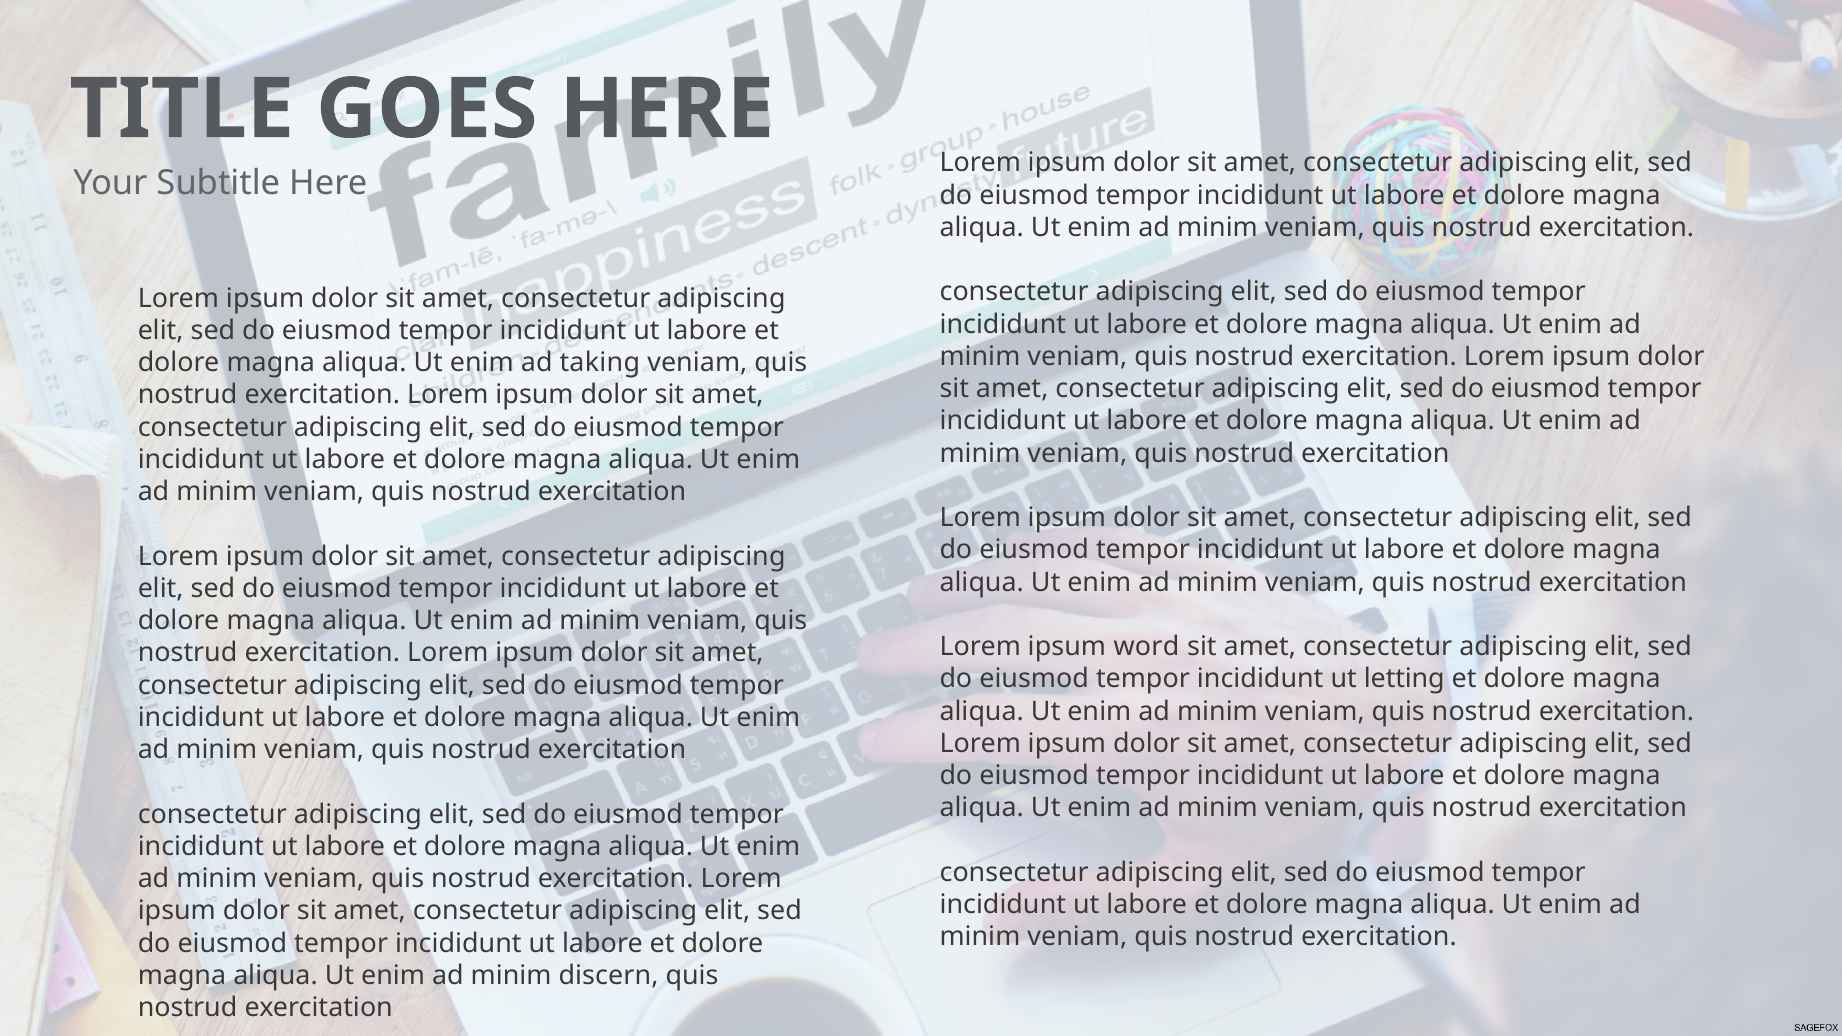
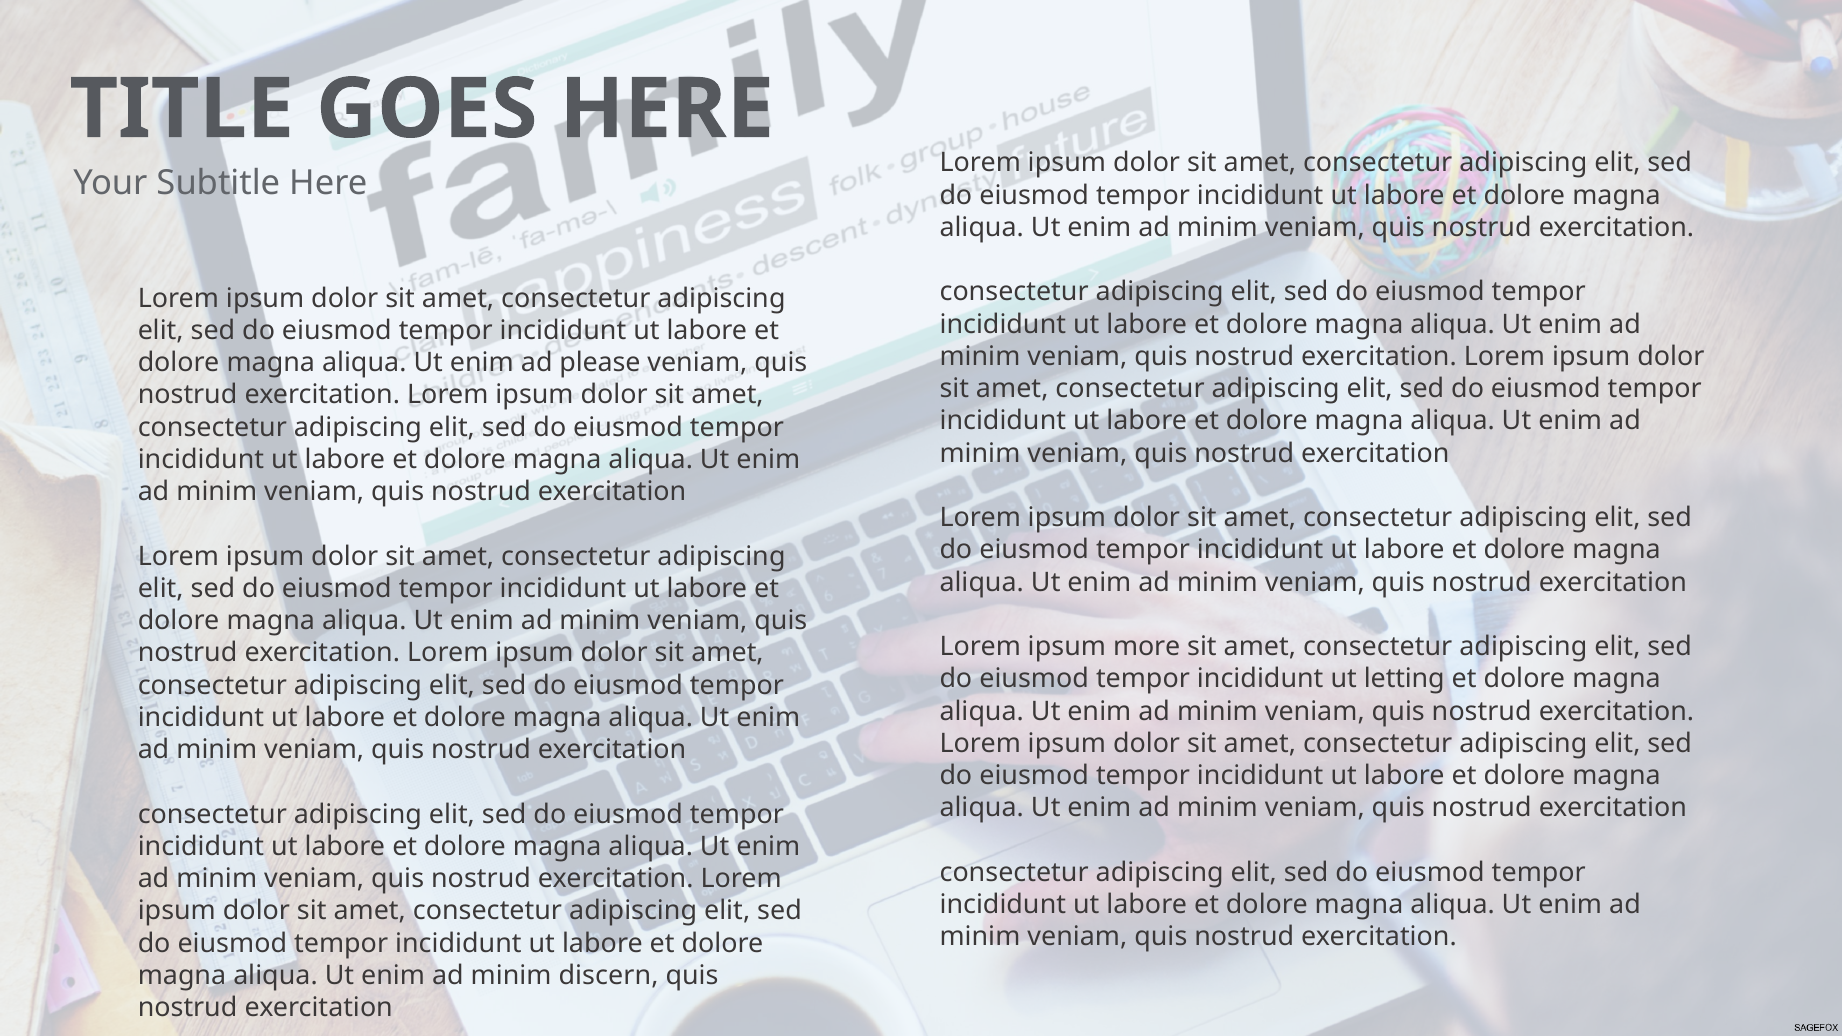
taking: taking -> please (600, 363)
word: word -> more (1147, 647)
